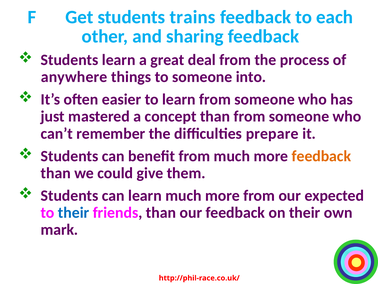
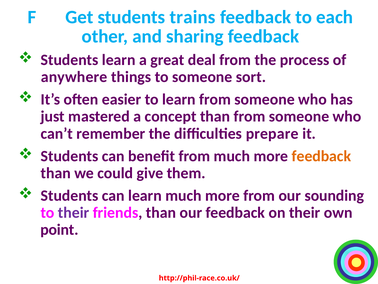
into: into -> sort (251, 77)
expected: expected -> sounding (334, 195)
their colour: blue -> purple (74, 212)
mark: mark -> point (59, 229)
